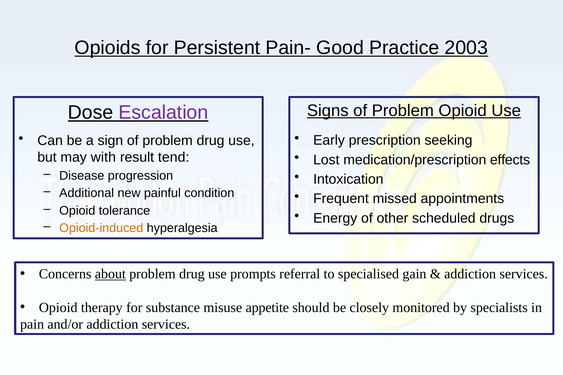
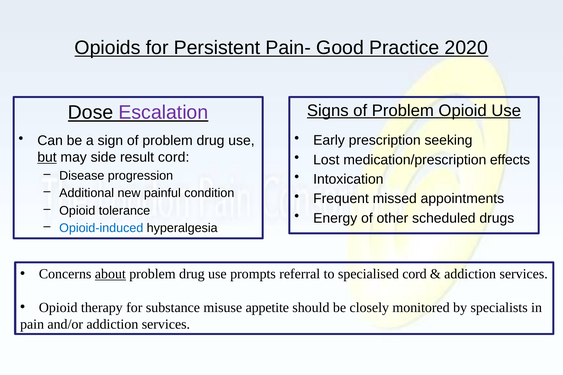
2003: 2003 -> 2020 (466, 48)
but underline: none -> present (47, 158)
with: with -> side (103, 158)
result tend: tend -> cord (174, 158)
Opioid-induced colour: orange -> blue (101, 228)
specialised gain: gain -> cord (415, 274)
